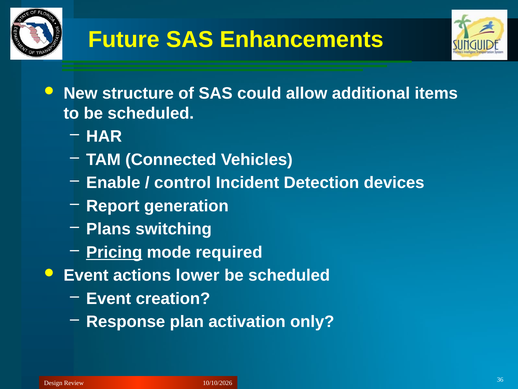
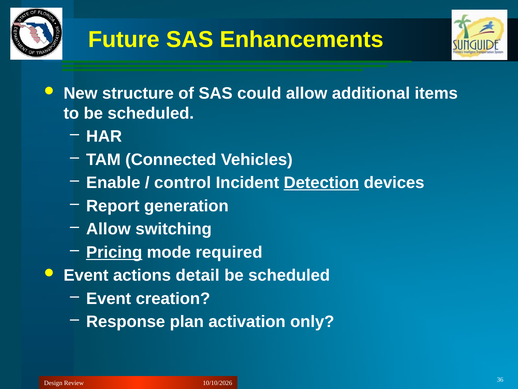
Detection underline: none -> present (321, 183)
Plans: Plans -> Allow (108, 229)
lower: lower -> detail (198, 275)
